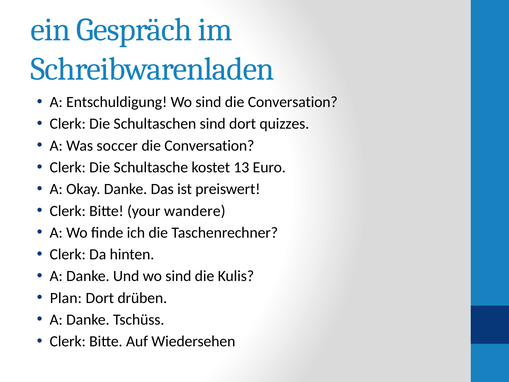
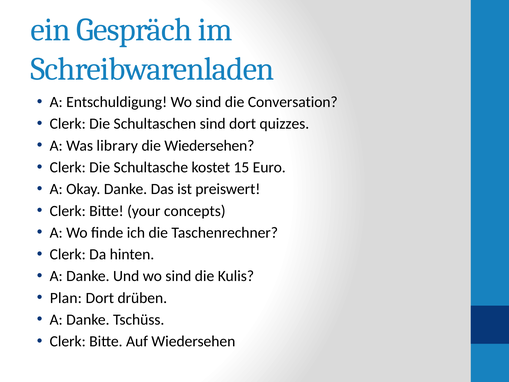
soccer: soccer -> library (117, 146)
Conversation: Conversation -> Wiedersehen (209, 146)
13: 13 -> 15 (241, 167)
wandere: wandere -> concepts (195, 211)
